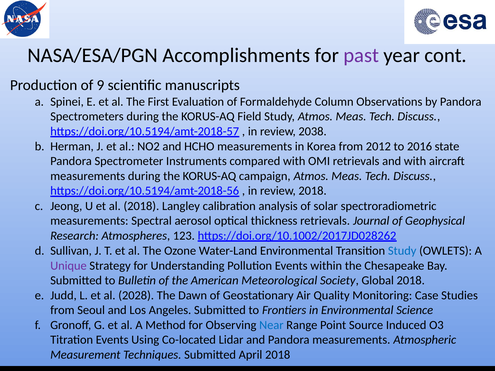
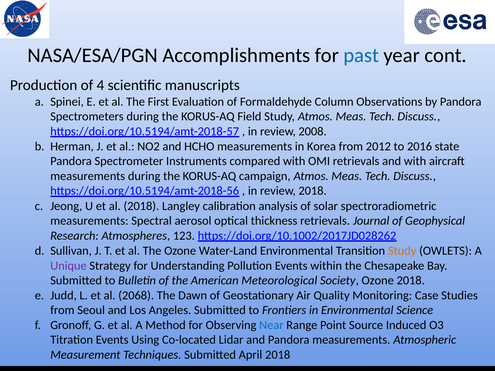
past colour: purple -> blue (361, 55)
9: 9 -> 4 (100, 85)
2038: 2038 -> 2008 (313, 131)
Study colour: blue -> orange (402, 251)
Society Global: Global -> Ozone (378, 281)
2028: 2028 -> 2068 (136, 295)
